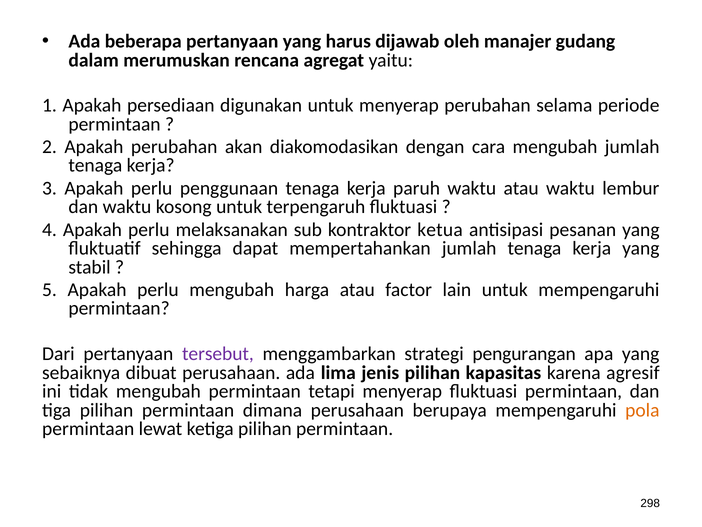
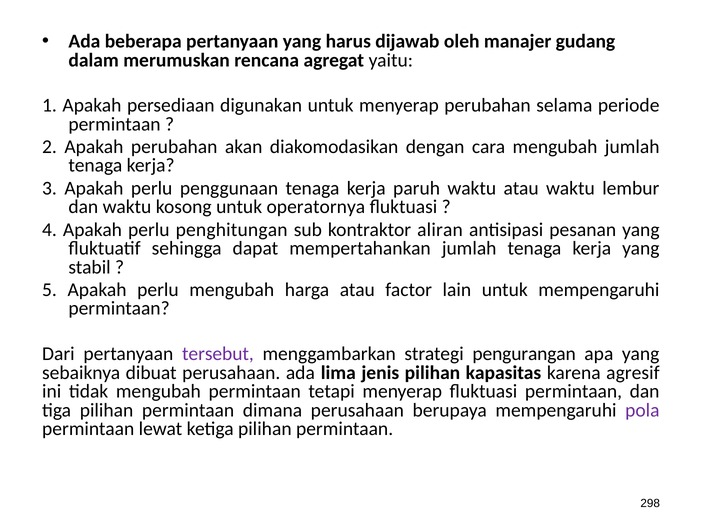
terpengaruh: terpengaruh -> operatornya (316, 207)
melaksanakan: melaksanakan -> penghitungan (232, 229)
ketua: ketua -> aliran (440, 229)
pola colour: orange -> purple (642, 410)
